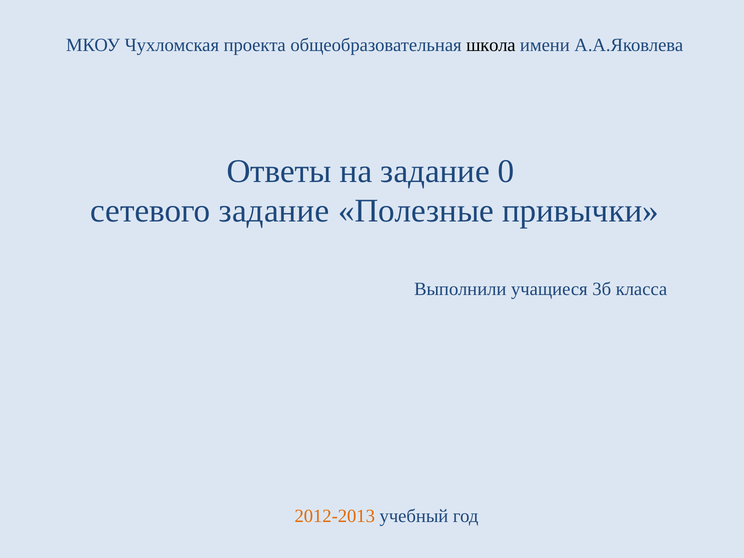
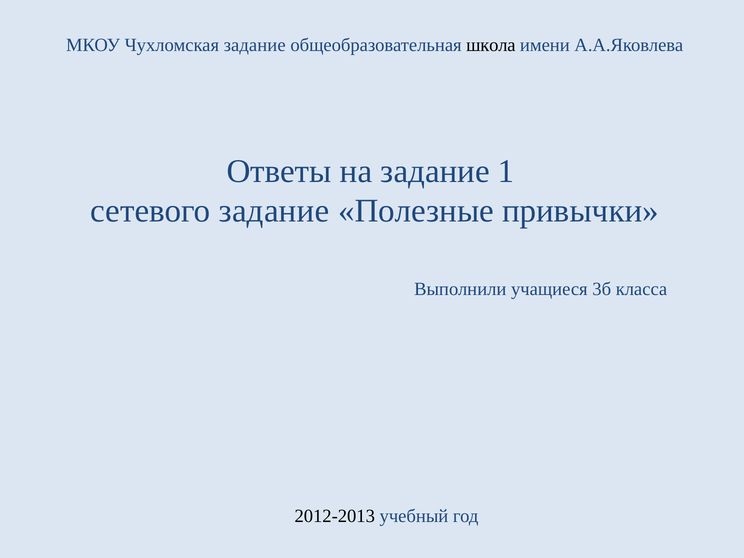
Чухломская проекта: проекта -> задание (255, 45)
0: 0 -> 1 (506, 171)
2012-2013 colour: orange -> black (335, 516)
